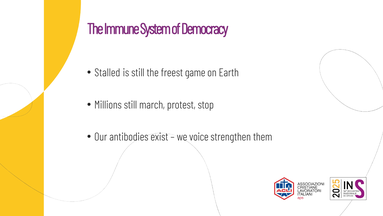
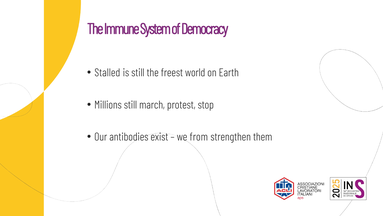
game: game -> world (195, 73)
voice: voice -> from (199, 137)
